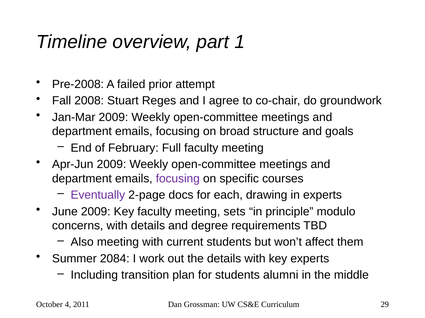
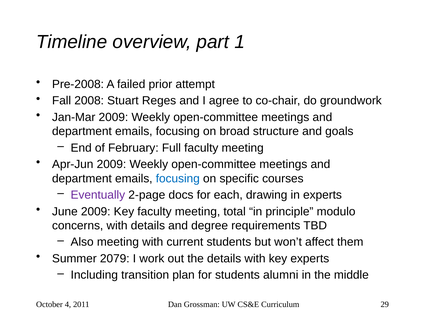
focusing colour: purple -> blue (178, 179)
sets: sets -> total (235, 212)
2084: 2084 -> 2079 (115, 259)
